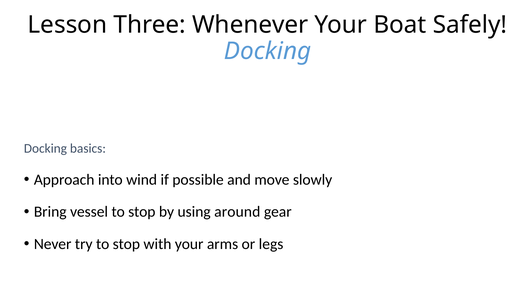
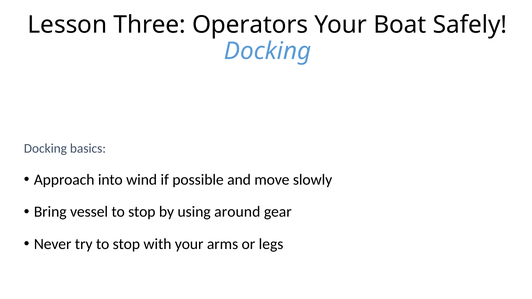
Whenever: Whenever -> Operators (250, 25)
